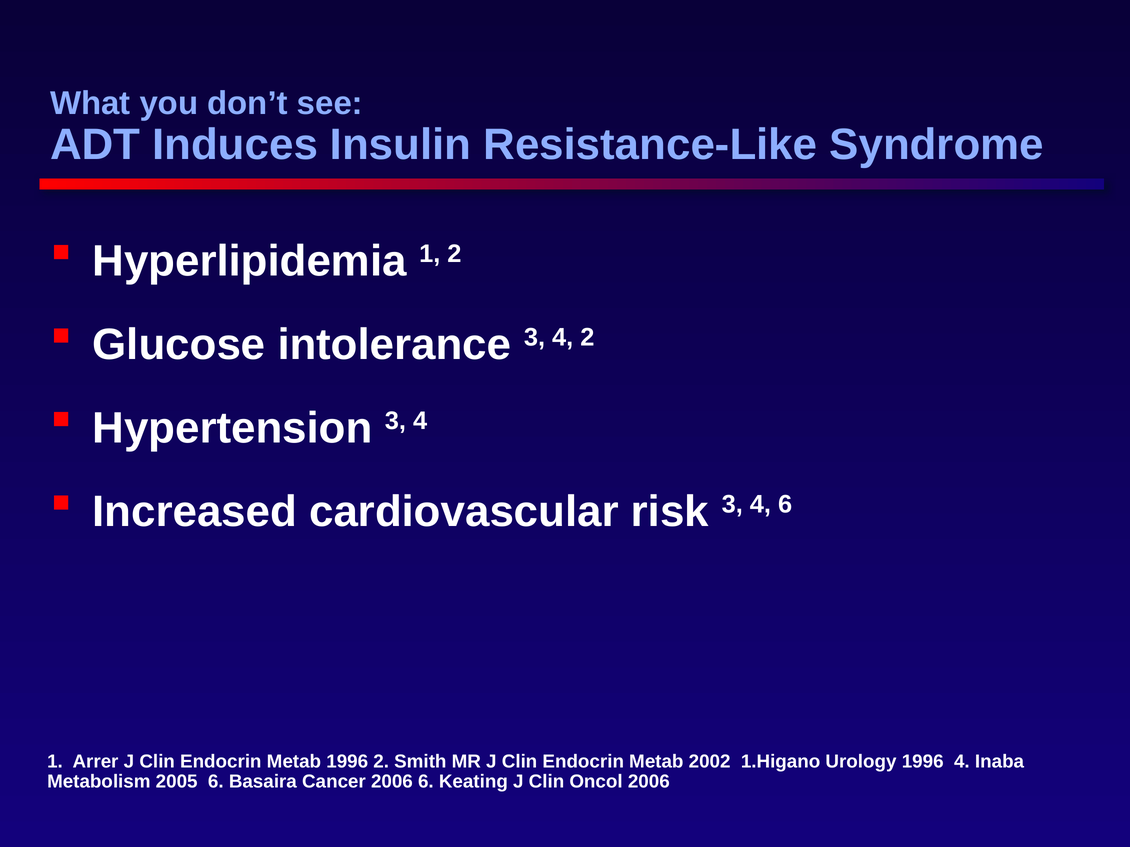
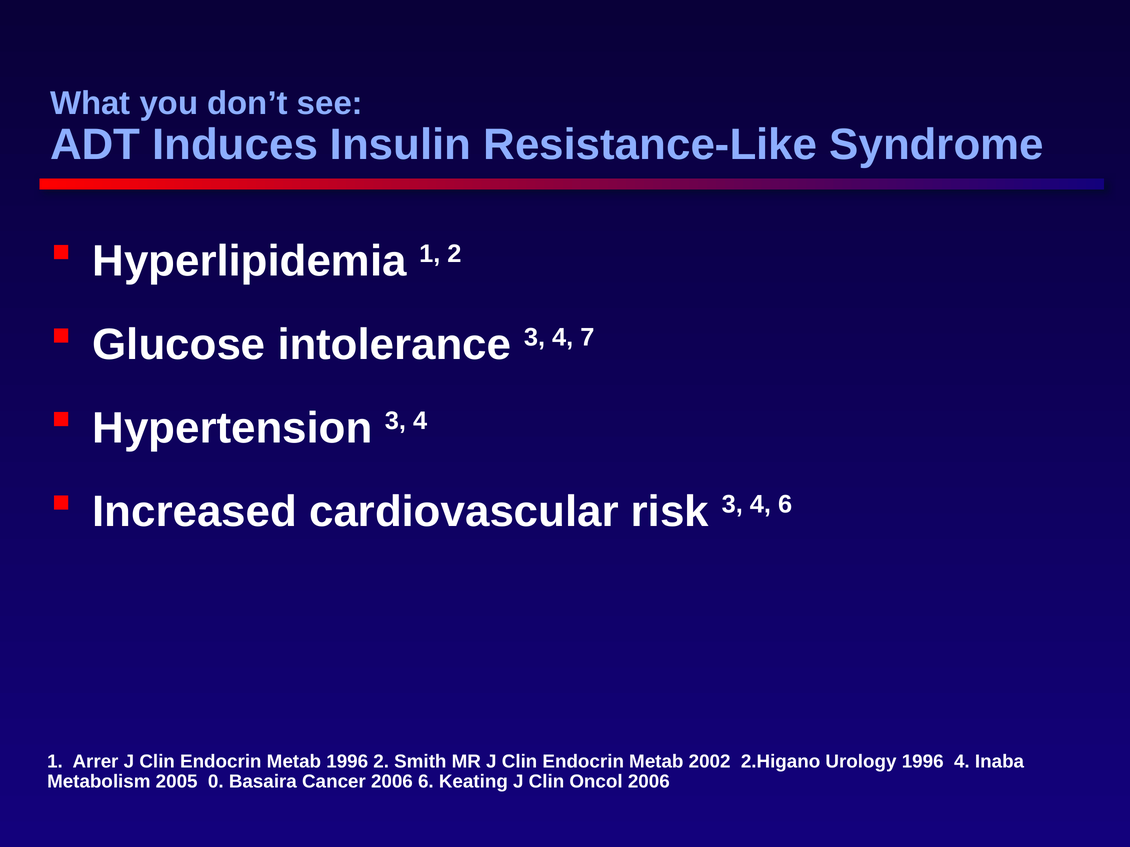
4 2: 2 -> 7 (587, 338)
1.Higano: 1.Higano -> 2.Higano (781, 762)
2005 6: 6 -> 0 (216, 782)
